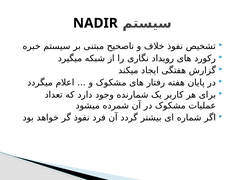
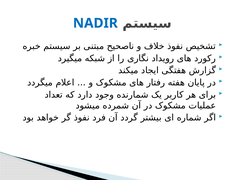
NADIR colour: black -> blue (95, 23)
